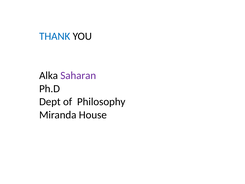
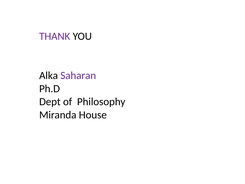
THANK colour: blue -> purple (55, 36)
